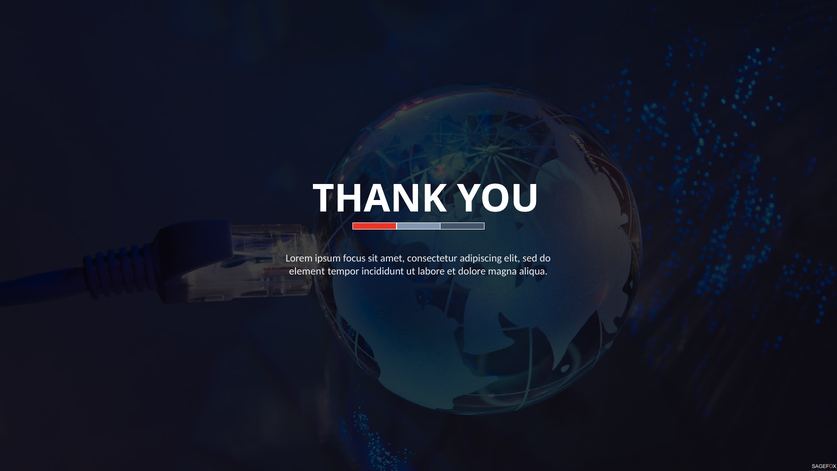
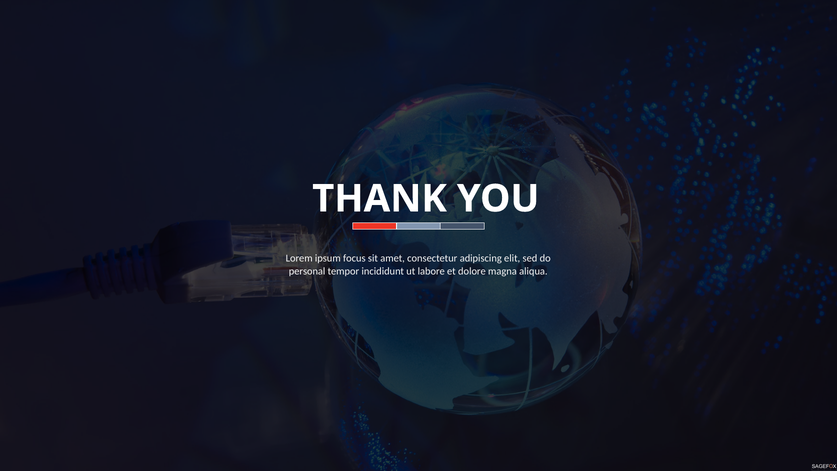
element: element -> personal (307, 271)
